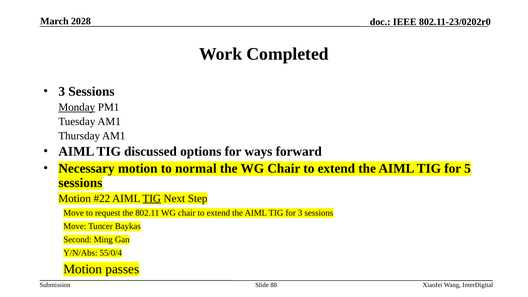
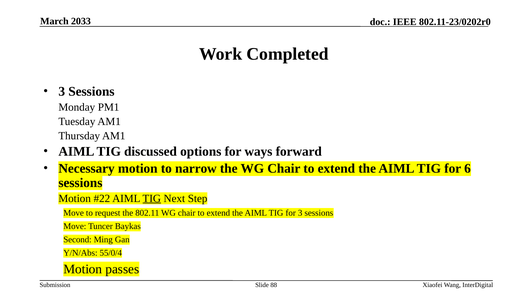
2028: 2028 -> 2033 (81, 21)
Monday underline: present -> none (77, 107)
normal: normal -> narrow (196, 169)
5: 5 -> 6 (467, 169)
